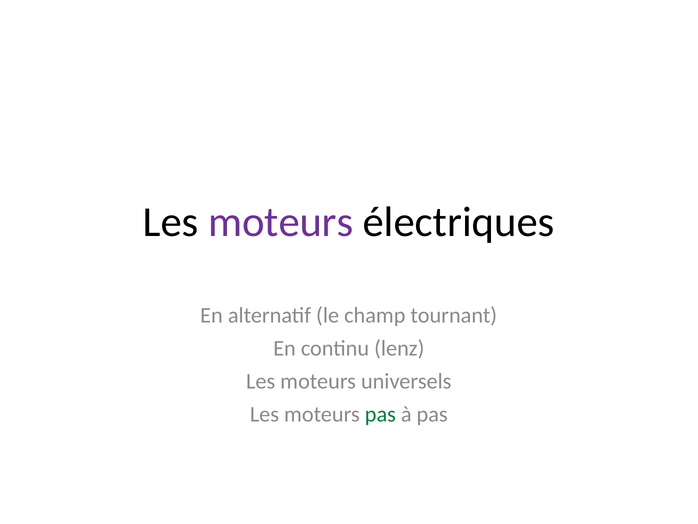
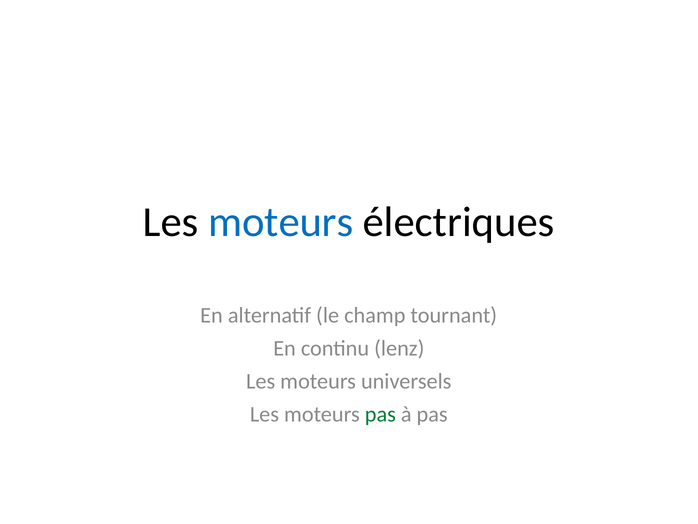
moteurs colour: purple -> blue (281, 222)
